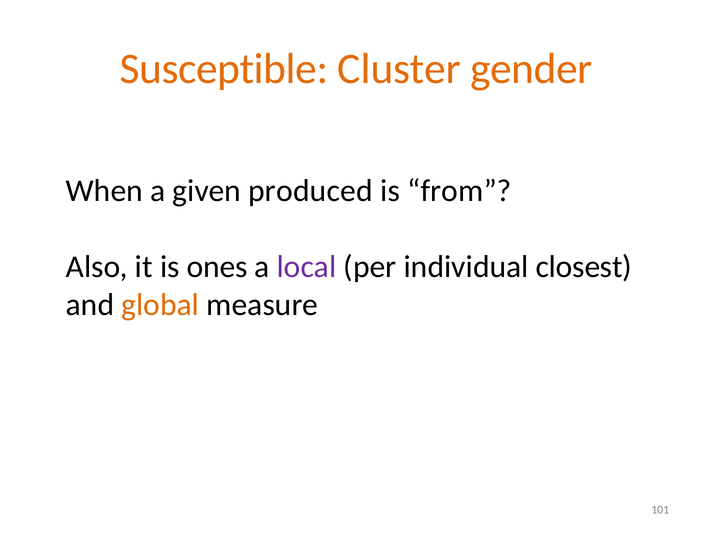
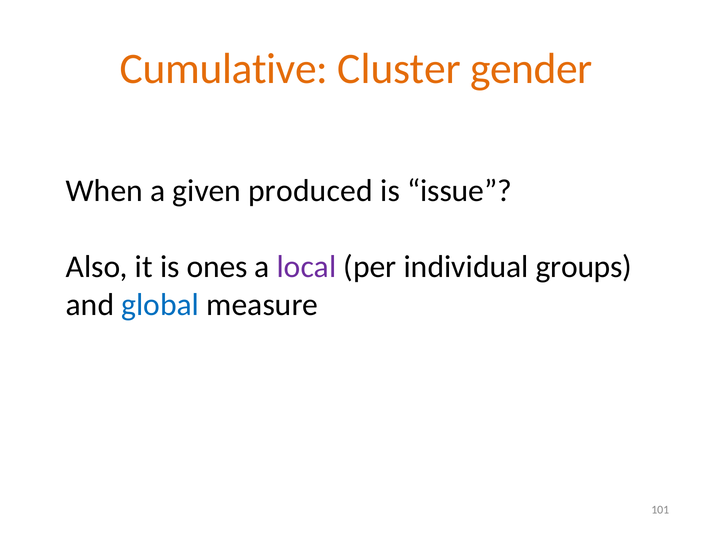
Susceptible: Susceptible -> Cumulative (224, 69)
from: from -> issue (460, 191)
closest: closest -> groups (584, 267)
global colour: orange -> blue (160, 305)
